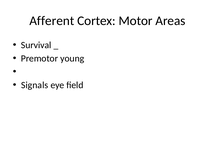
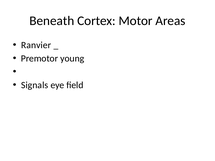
Afferent: Afferent -> Beneath (52, 21)
Survival: Survival -> Ranvier (36, 45)
